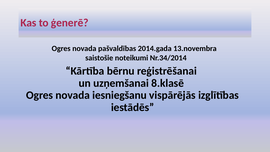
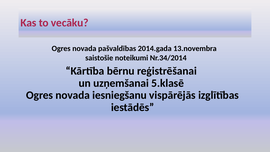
ģenerē: ģenerē -> vecāku (70, 23)
8.klasē: 8.klasē -> 5.klasē (168, 83)
